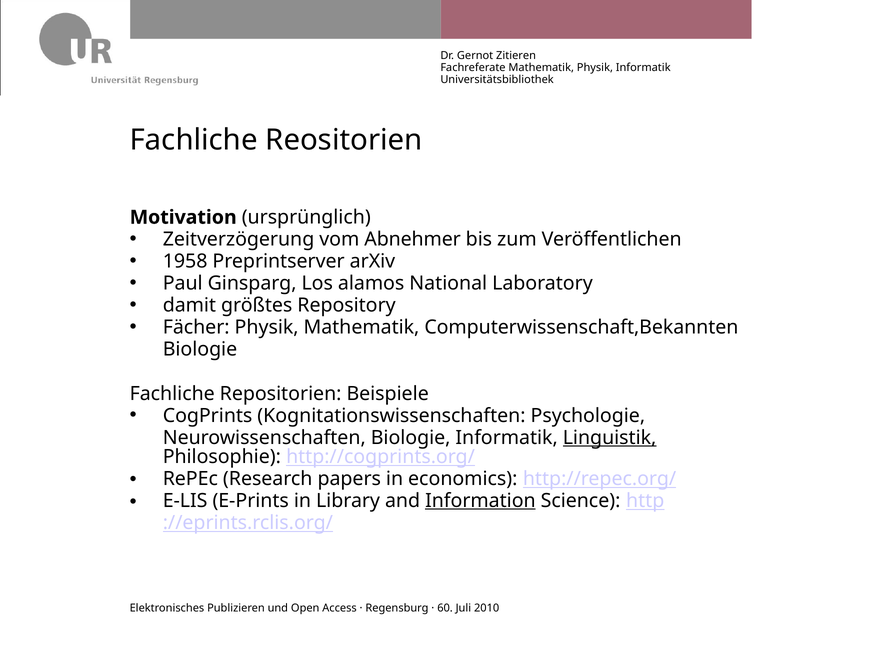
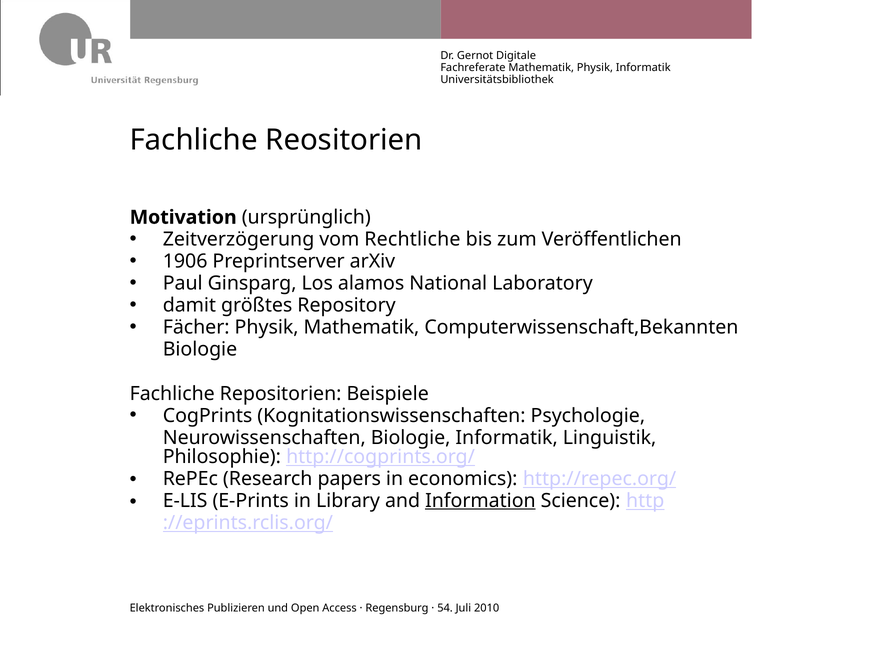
Zitieren: Zitieren -> Digitale (516, 55)
Abnehmer: Abnehmer -> Rechtliche (412, 240)
1958: 1958 -> 1906 (185, 262)
Linguistik underline: present -> none (610, 438)
60: 60 -> 54 (445, 608)
